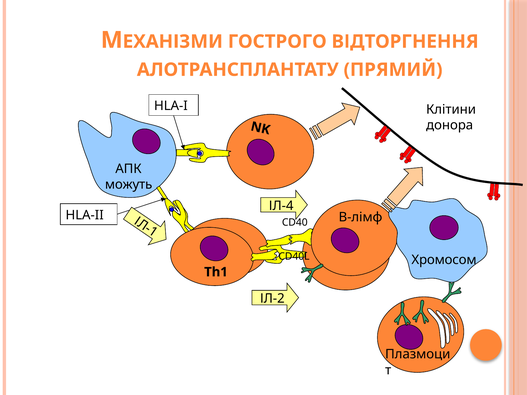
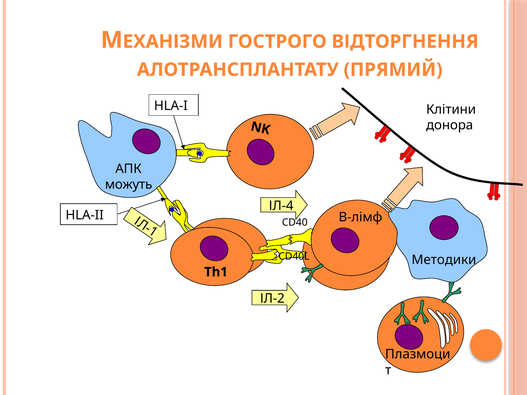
Хромосом: Хромосом -> Методики (444, 260)
